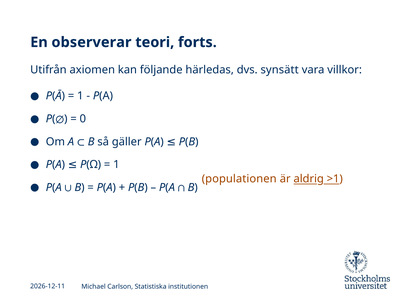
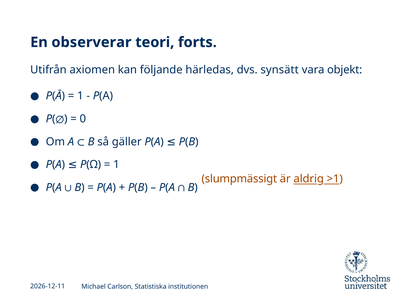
villkor: villkor -> objekt (345, 70)
populationen: populationen -> slumpmässigt (239, 179)
